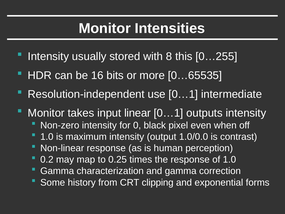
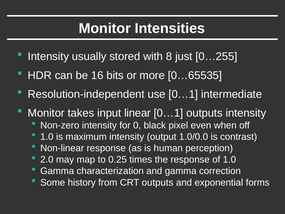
this: this -> just (184, 56)
0.2: 0.2 -> 2.0 (47, 159)
CRT clipping: clipping -> outputs (158, 182)
